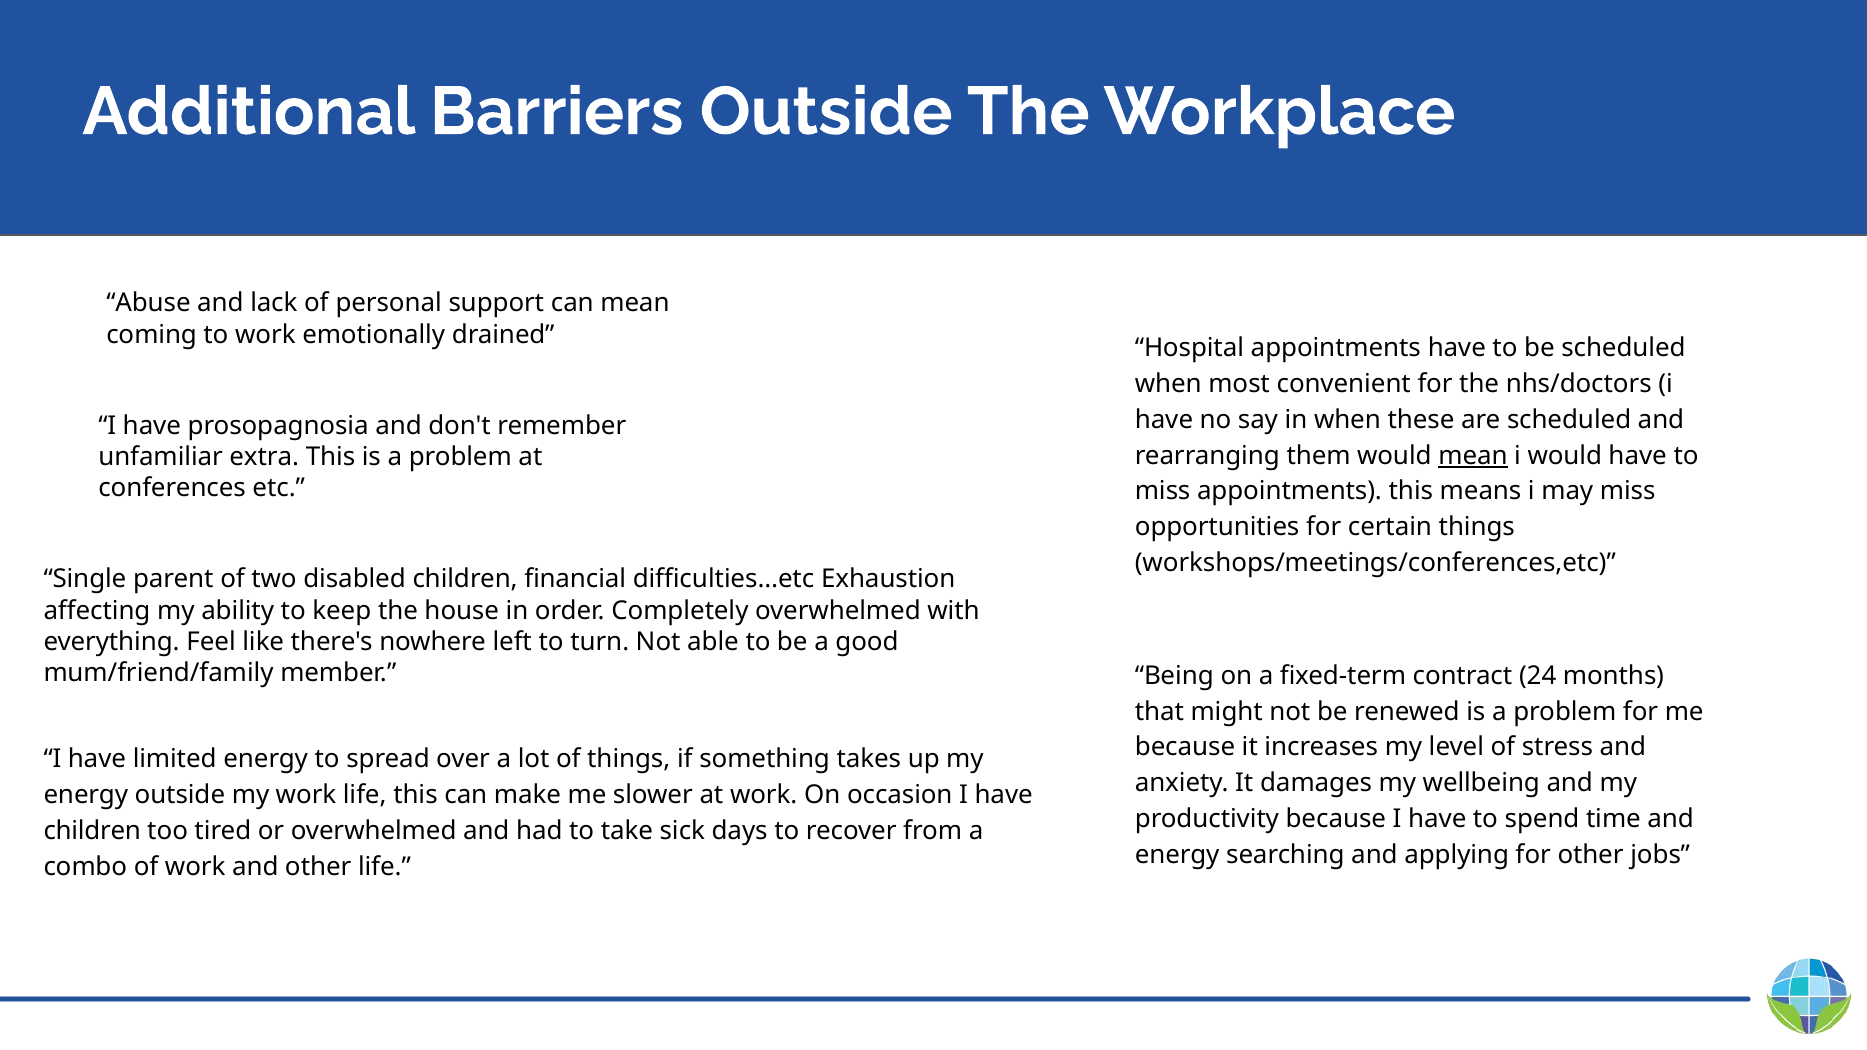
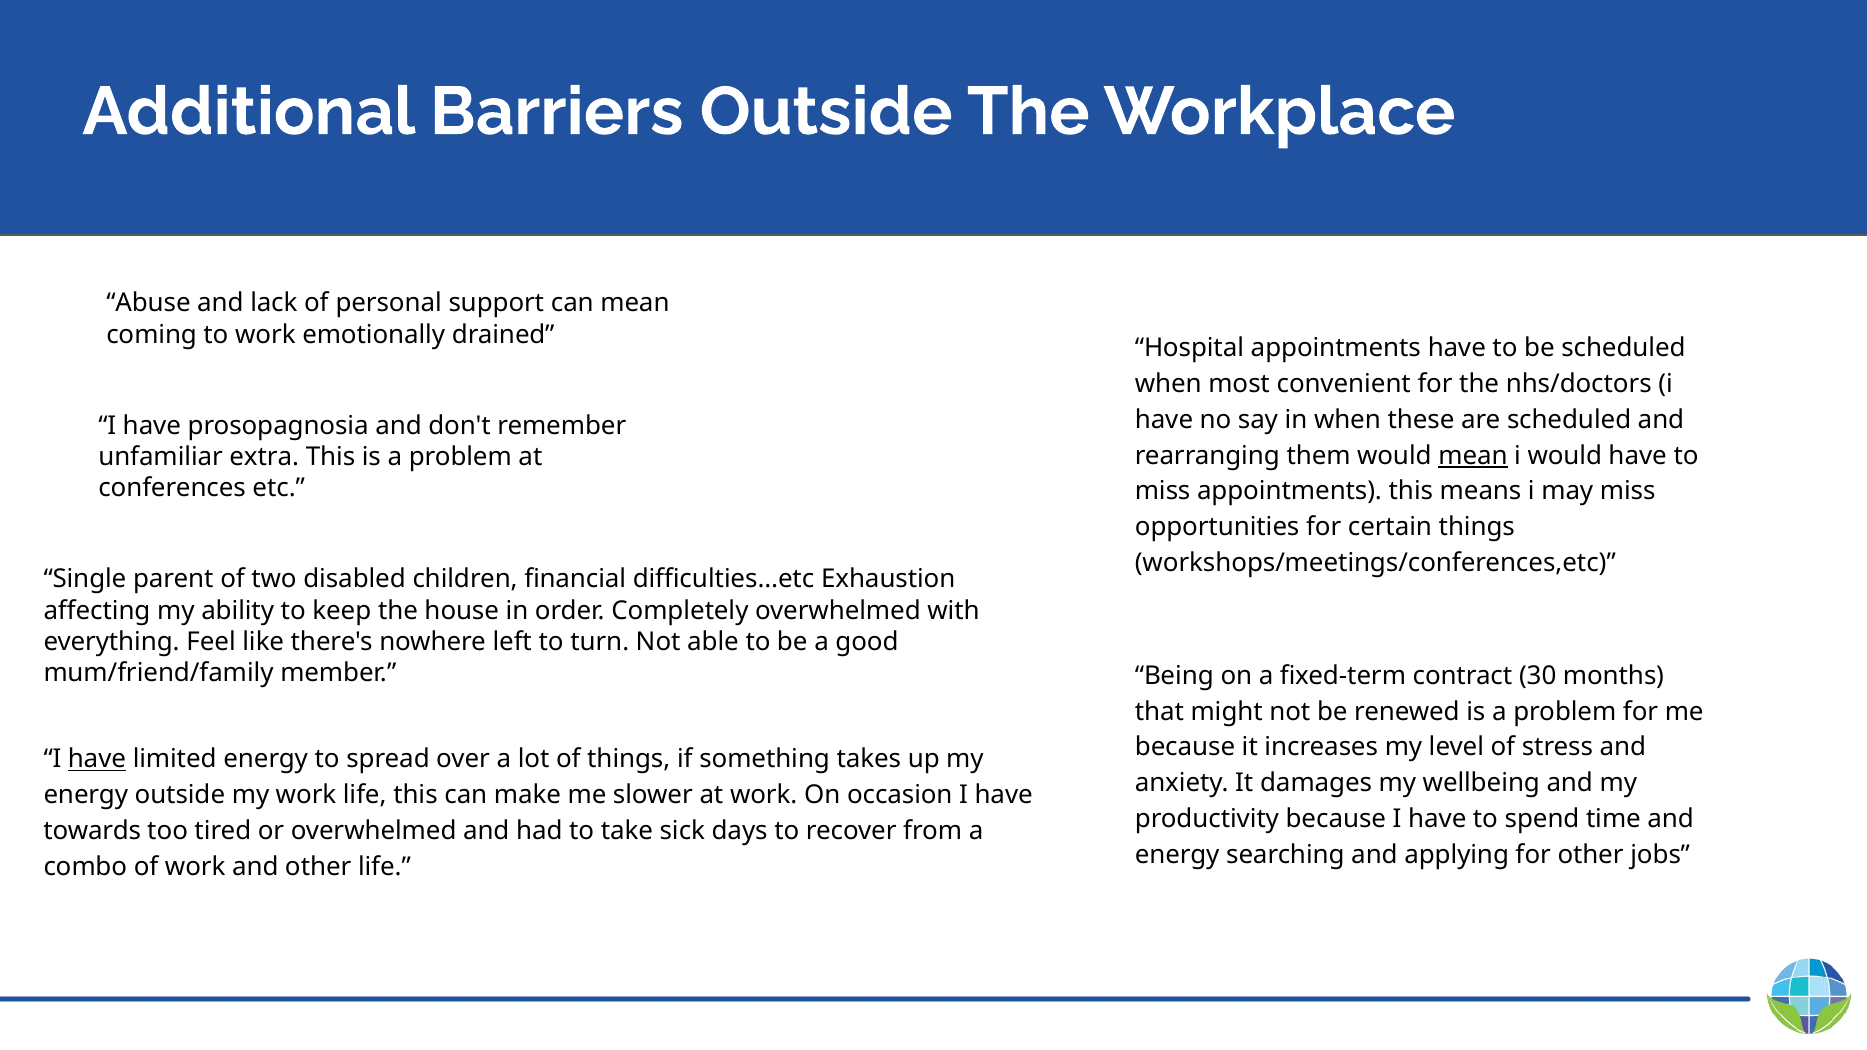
24: 24 -> 30 (1538, 676)
have underline: none -> present (97, 760)
children: children -> towards (92, 831)
